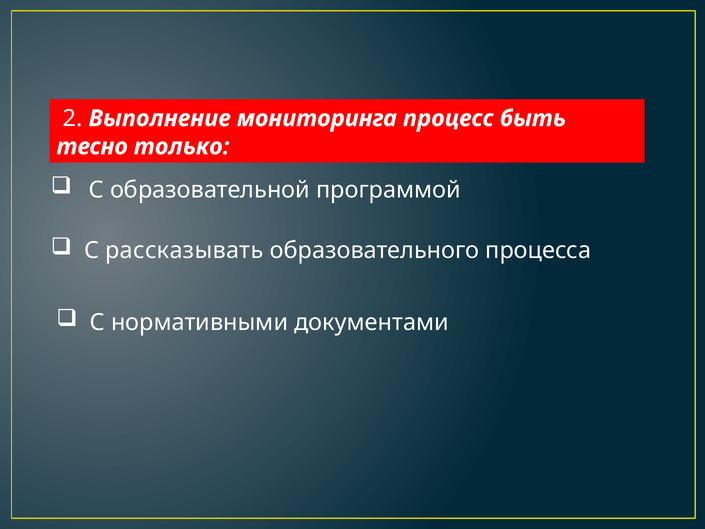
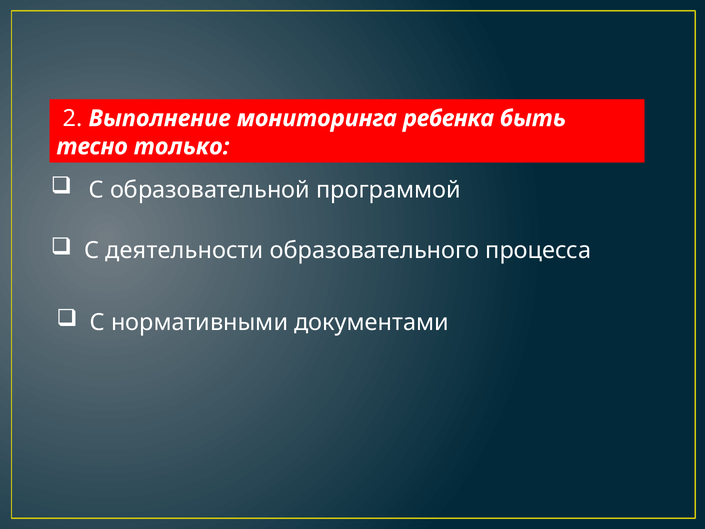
процесс: процесс -> ребенка (448, 118)
рассказывать: рассказывать -> деятельности (185, 251)
